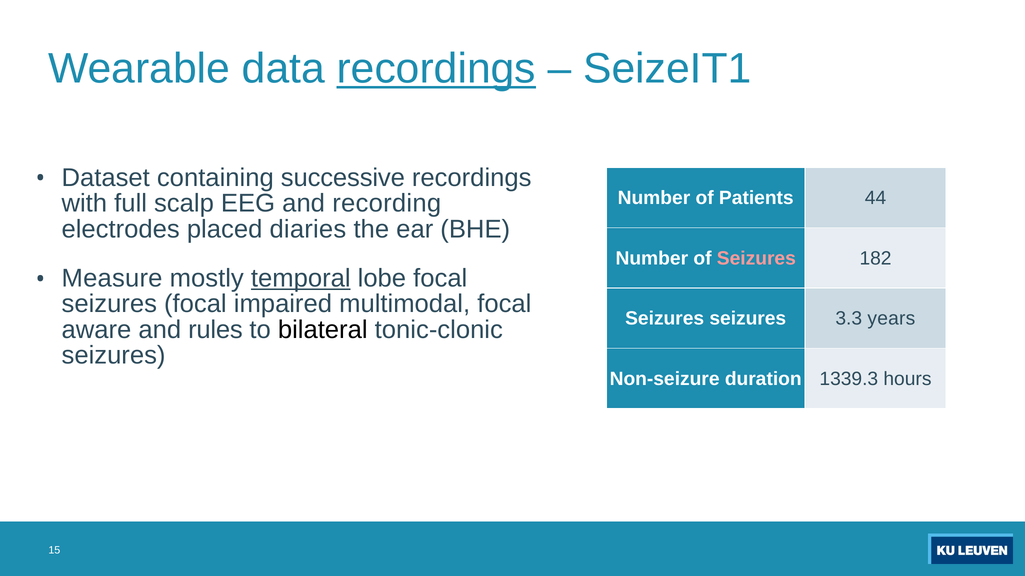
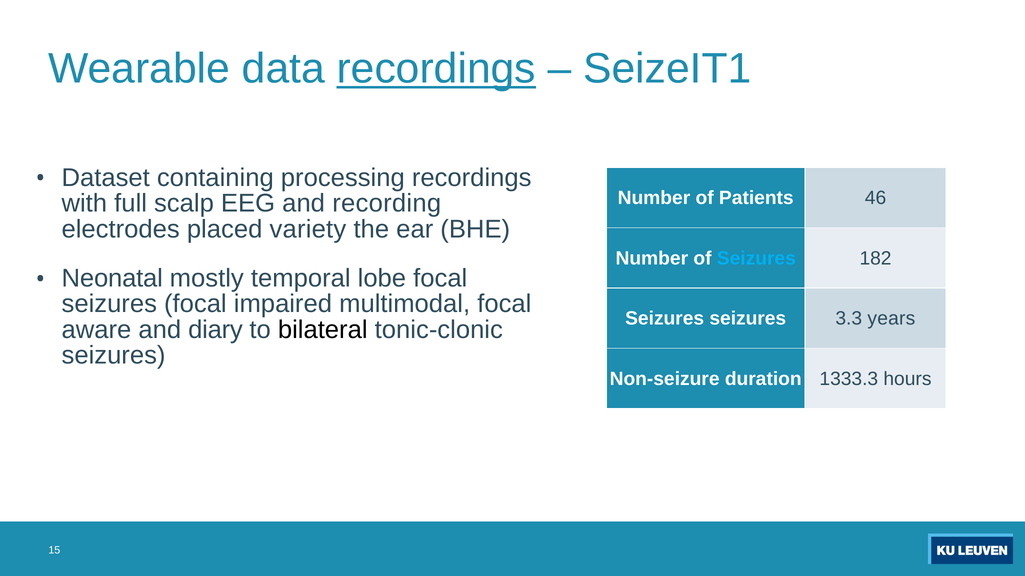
successive: successive -> processing (343, 178)
44: 44 -> 46 (876, 198)
diaries: diaries -> variety (308, 229)
Seizures colour: pink -> light blue (756, 258)
Measure: Measure -> Neonatal (112, 279)
temporal underline: present -> none (301, 279)
rules: rules -> diary (215, 330)
1339.3: 1339.3 -> 1333.3 (849, 379)
